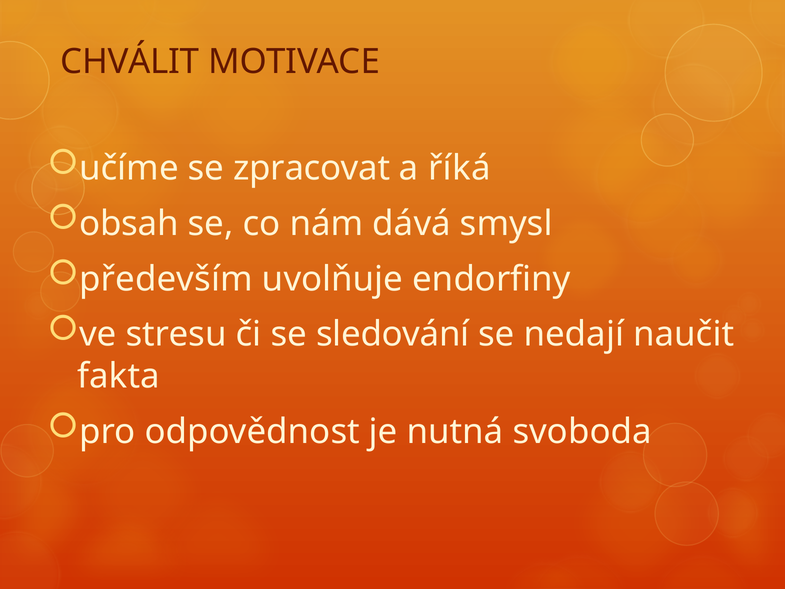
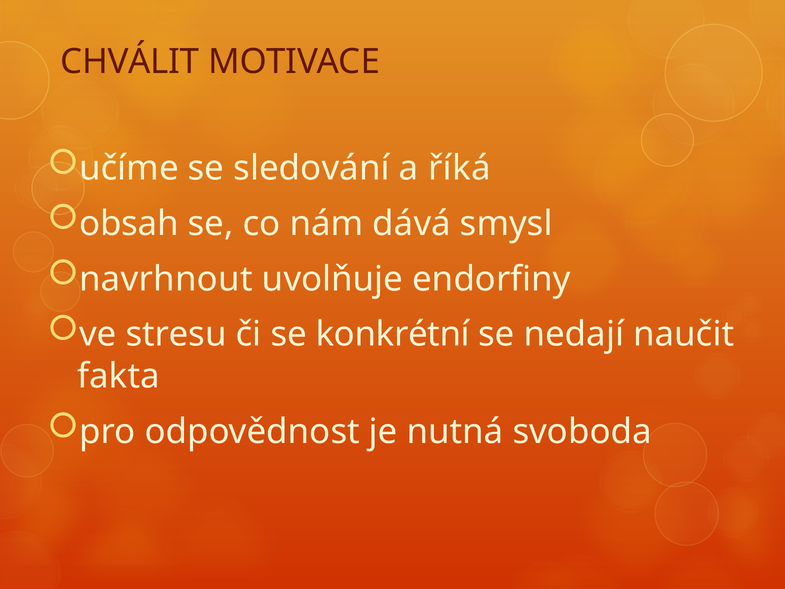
zpracovat: zpracovat -> sledování (312, 168)
především: především -> navrhnout (166, 279)
sledování: sledování -> konkrétní (393, 334)
